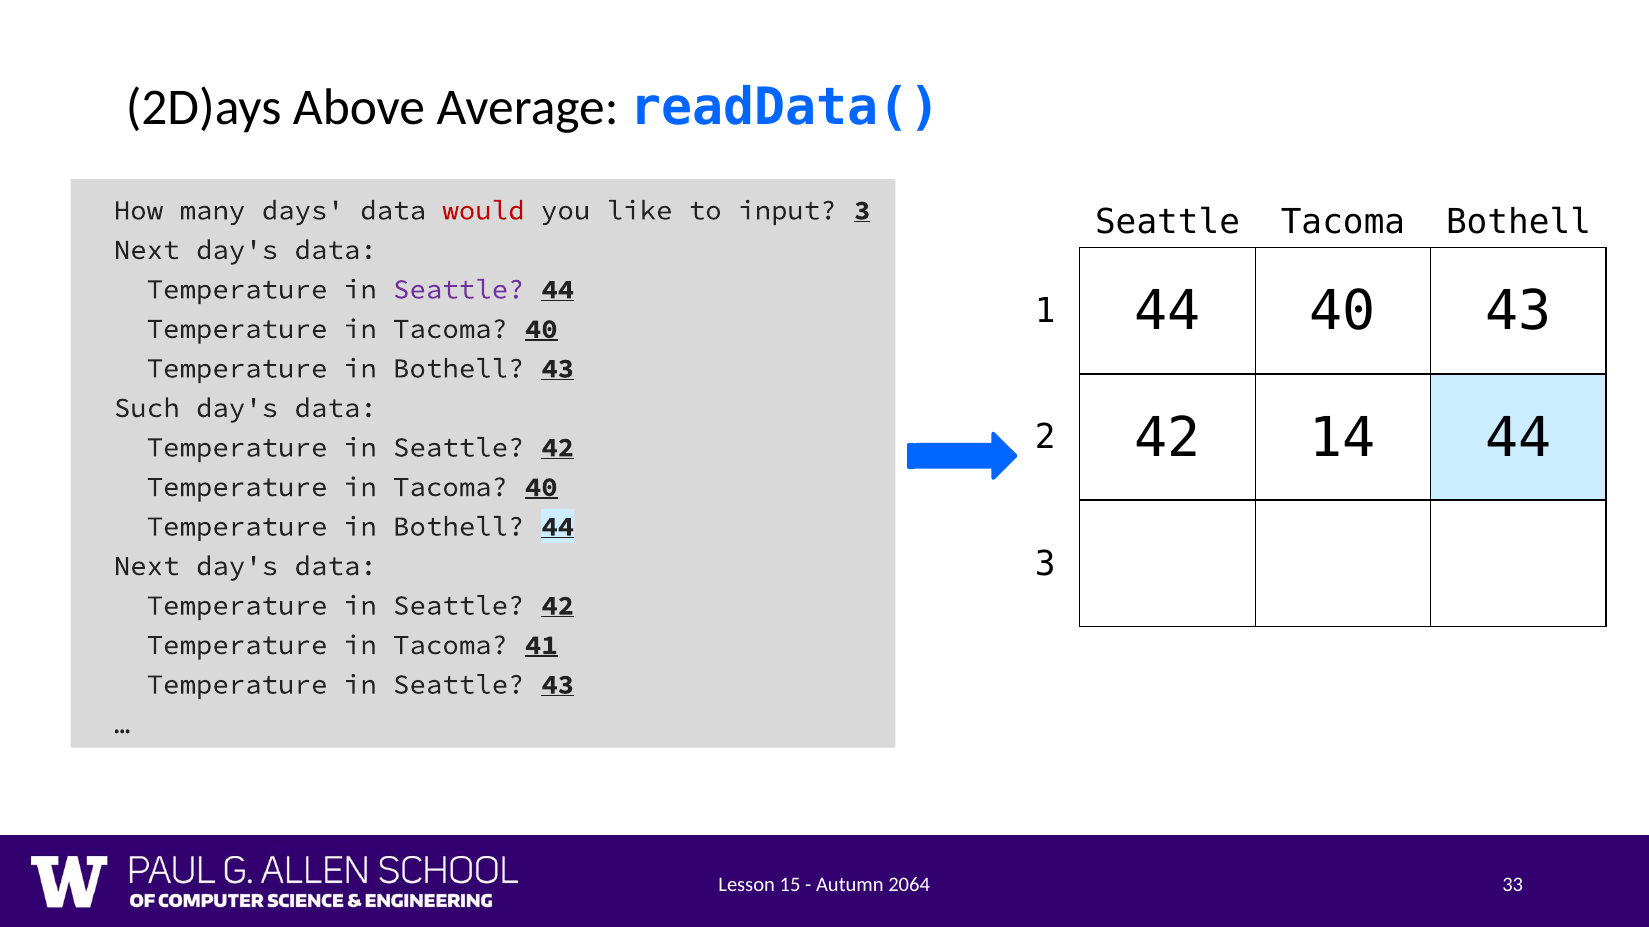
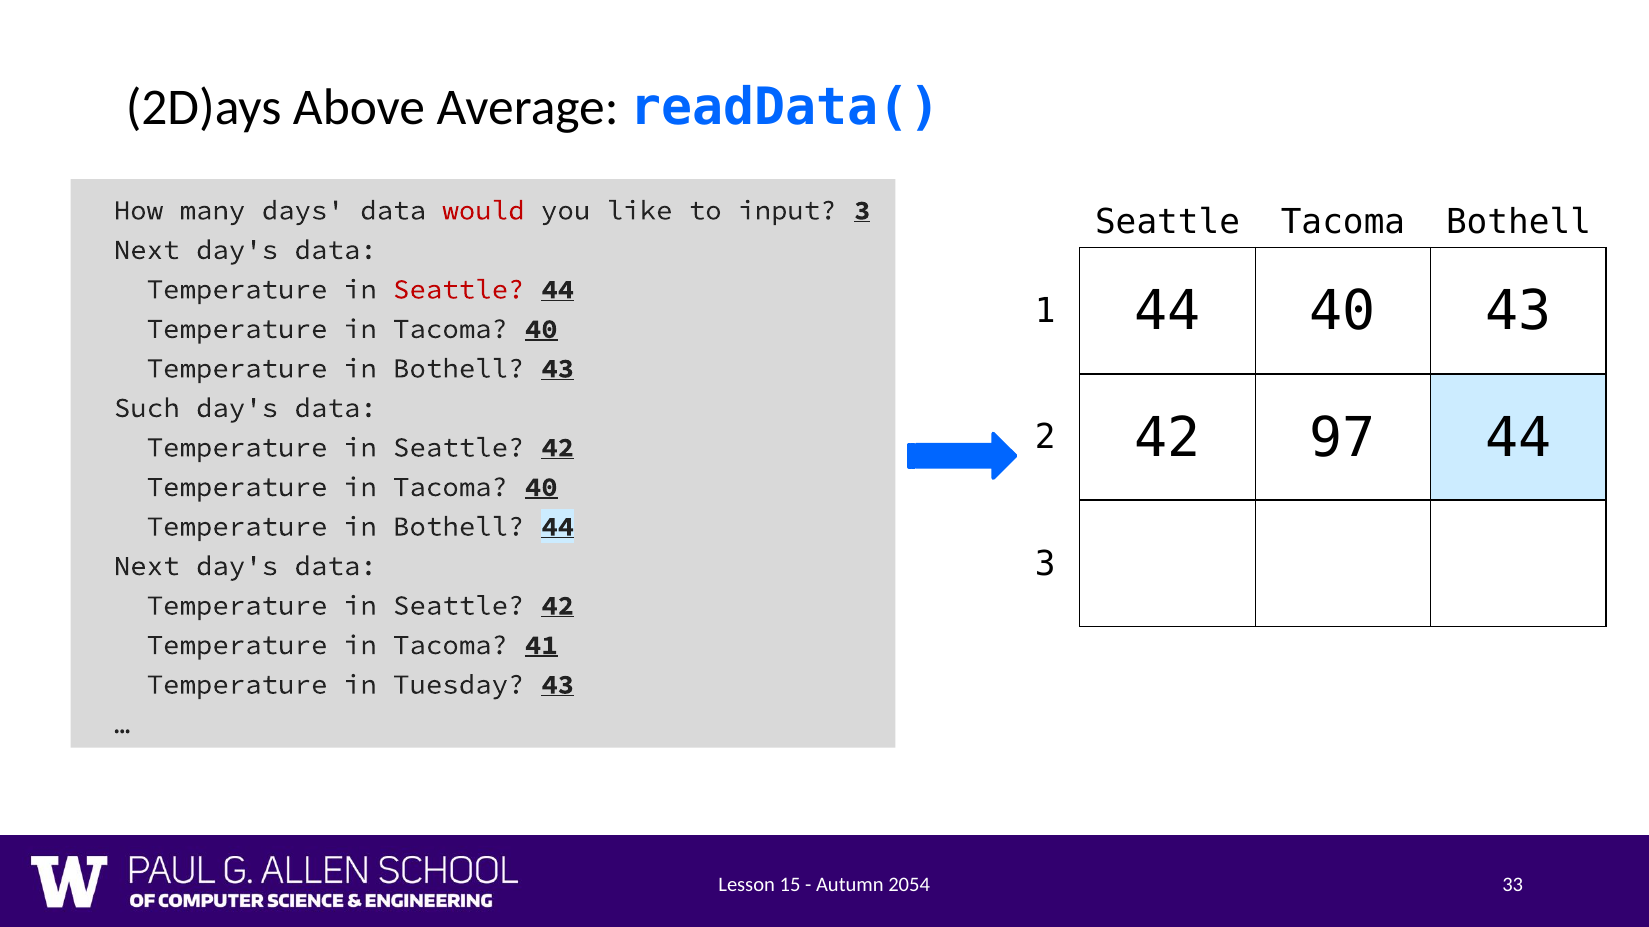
Seattle colour: purple -> red (459, 290)
14: 14 -> 97 (1343, 438)
Seattle: Seattle -> Tuesday (459, 685)
2064: 2064 -> 2054 (909, 886)
